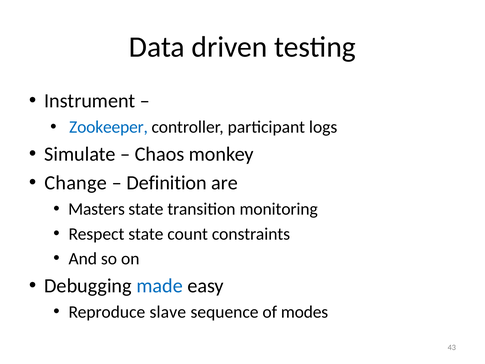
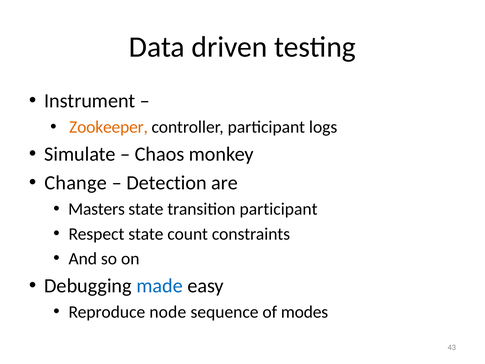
Zookeeper colour: blue -> orange (109, 127)
Definition: Definition -> Detection (167, 183)
transition monitoring: monitoring -> participant (279, 209)
slave: slave -> node (168, 312)
